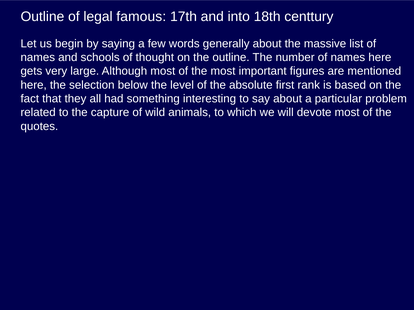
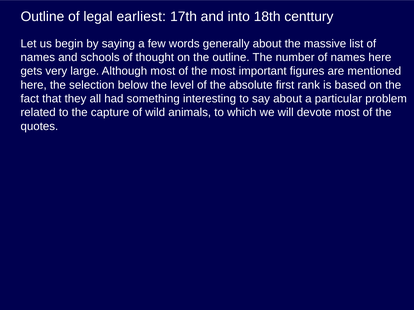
famous: famous -> earliest (141, 17)
